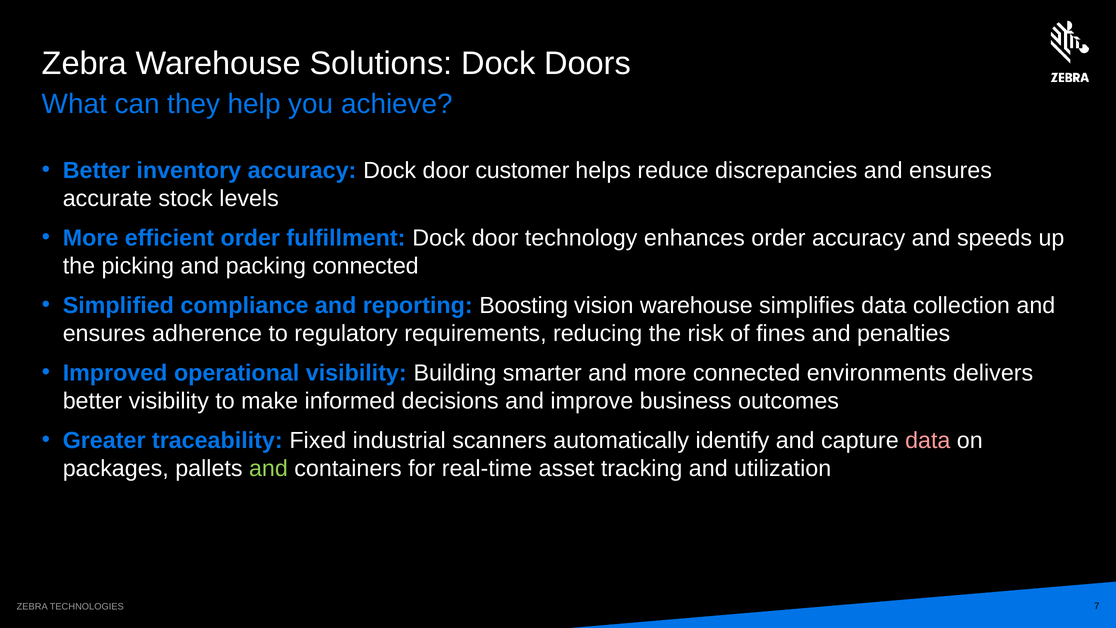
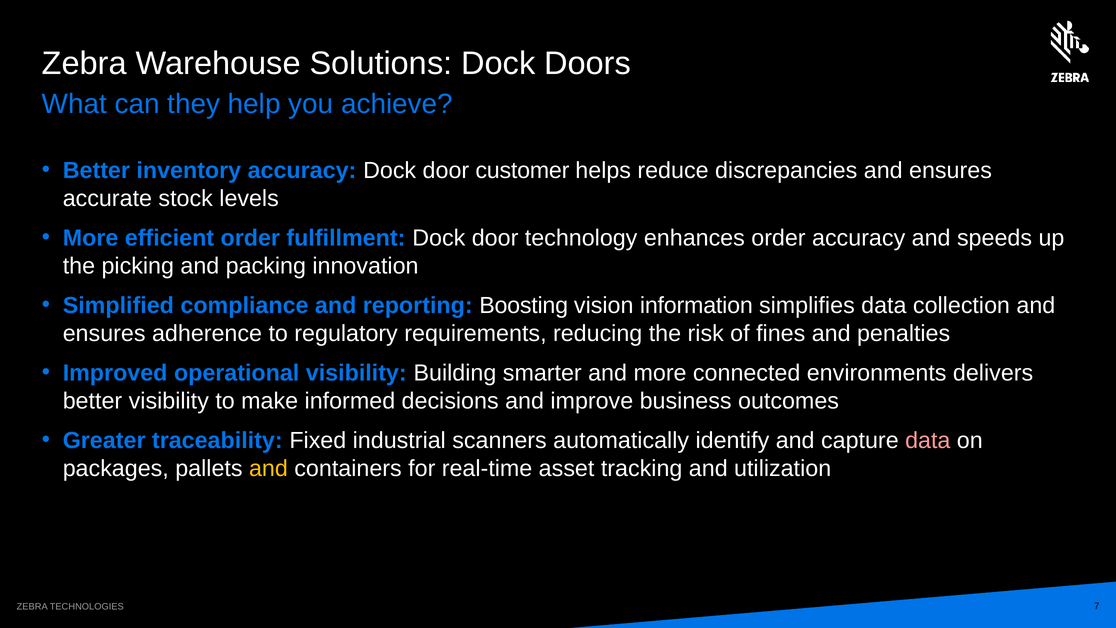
packing connected: connected -> innovation (365, 266)
vision warehouse: warehouse -> information (696, 305)
and colour: light green -> yellow (268, 468)
